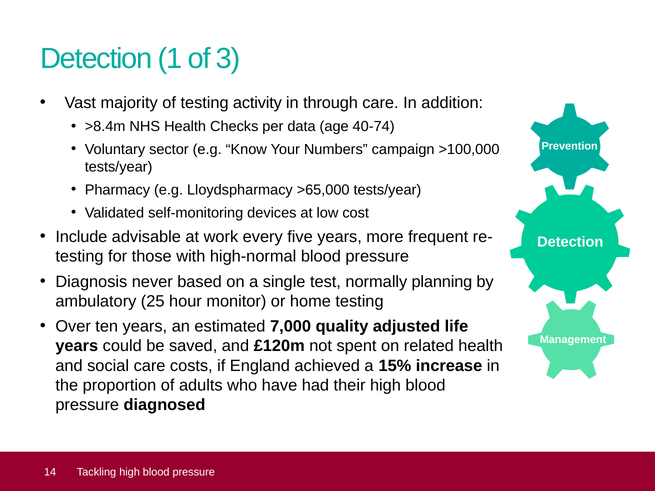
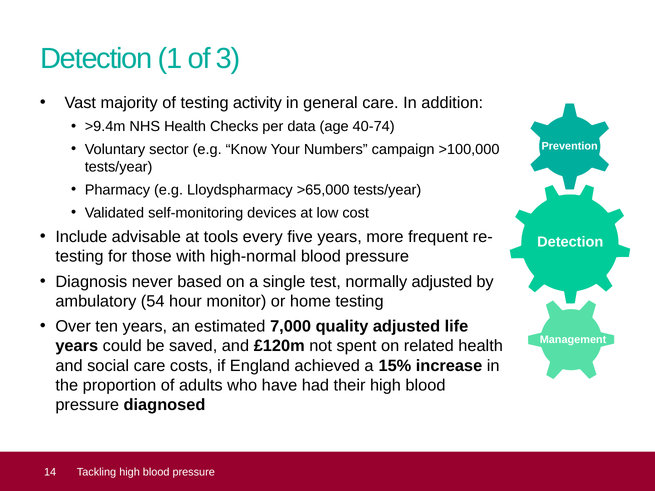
through: through -> general (330, 103)
>8.4m: >8.4m -> >9.4m (105, 127)
work: work -> tools (221, 237)
normally planning: planning -> adjusted (442, 282)
25: 25 -> 54 (153, 301)
